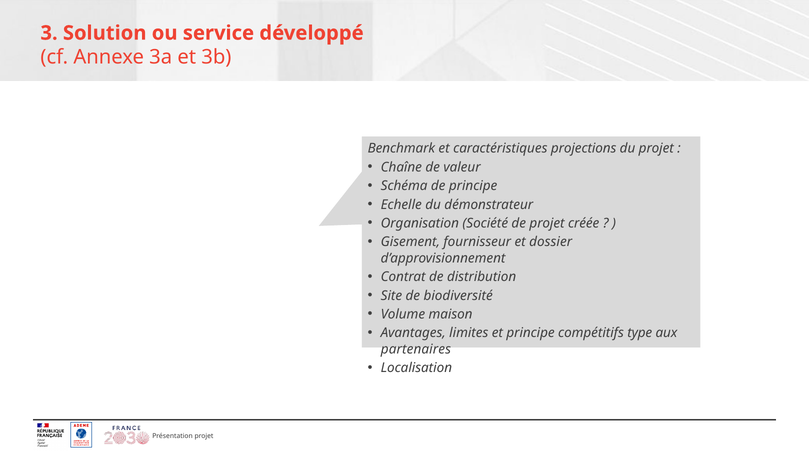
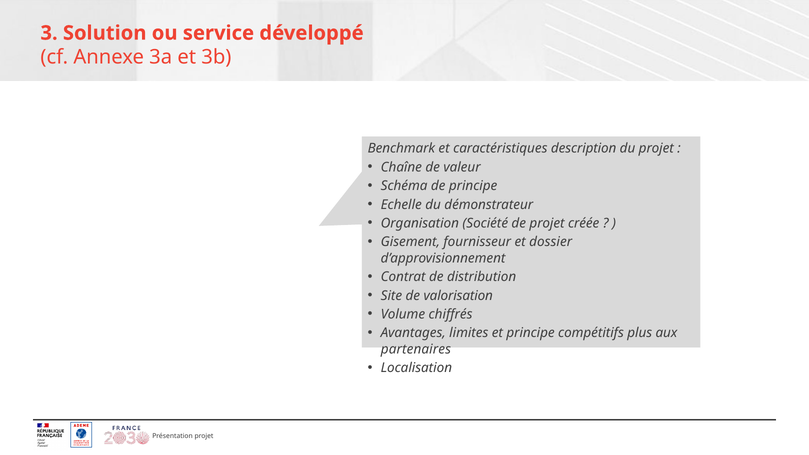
projections: projections -> description (584, 149)
biodiversité: biodiversité -> valorisation (458, 296)
maison: maison -> chiffrés (451, 314)
type: type -> plus (640, 333)
